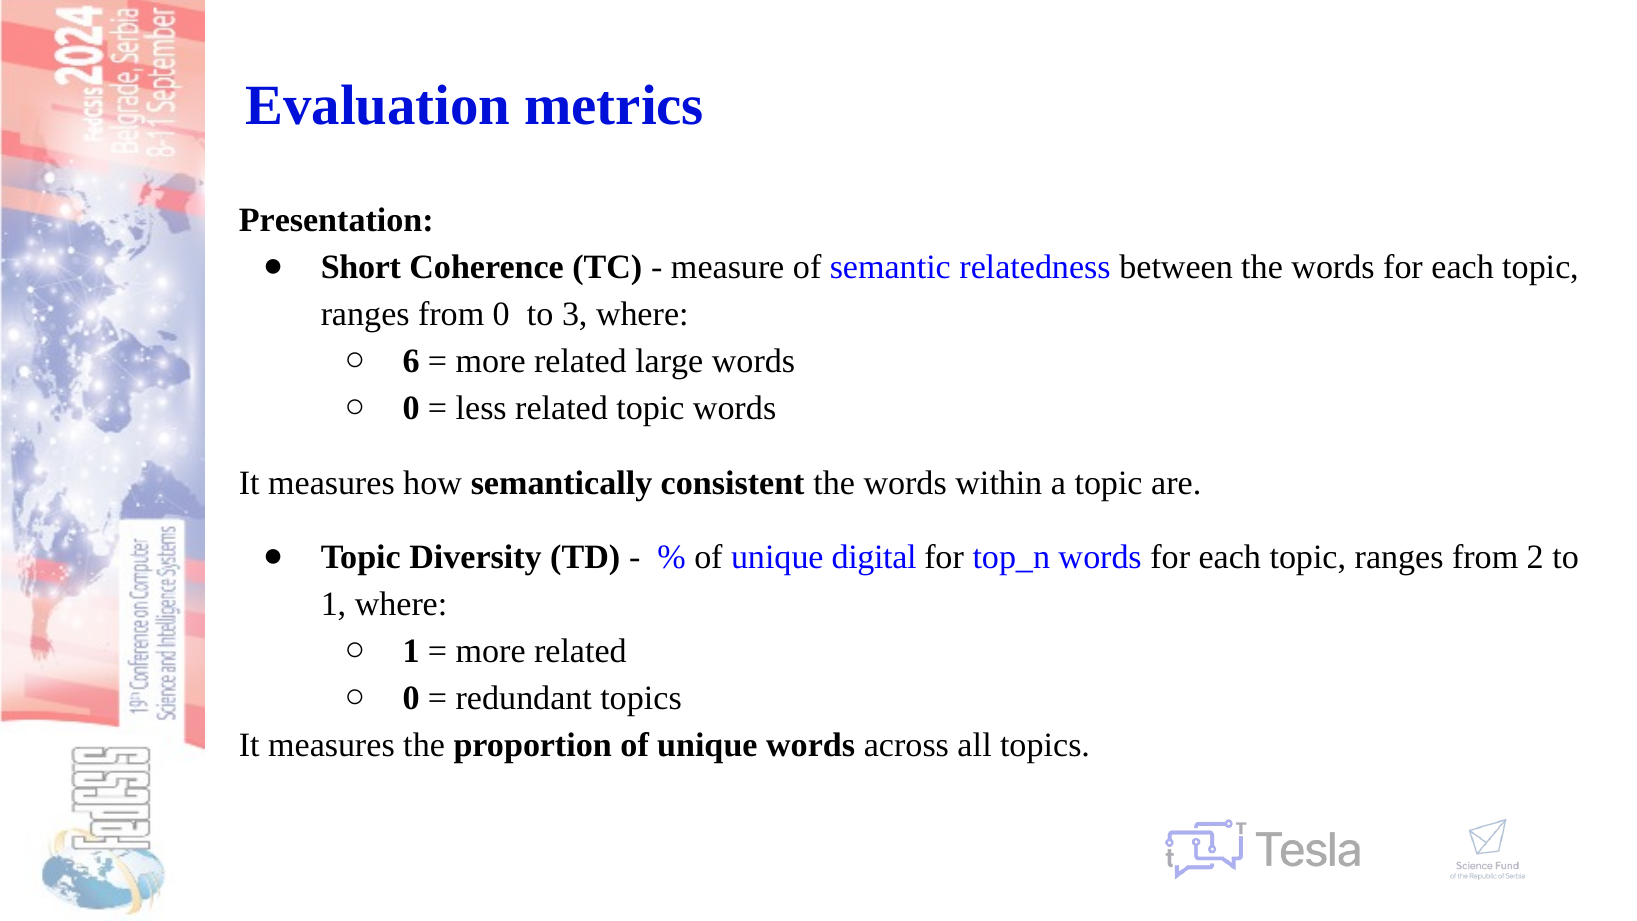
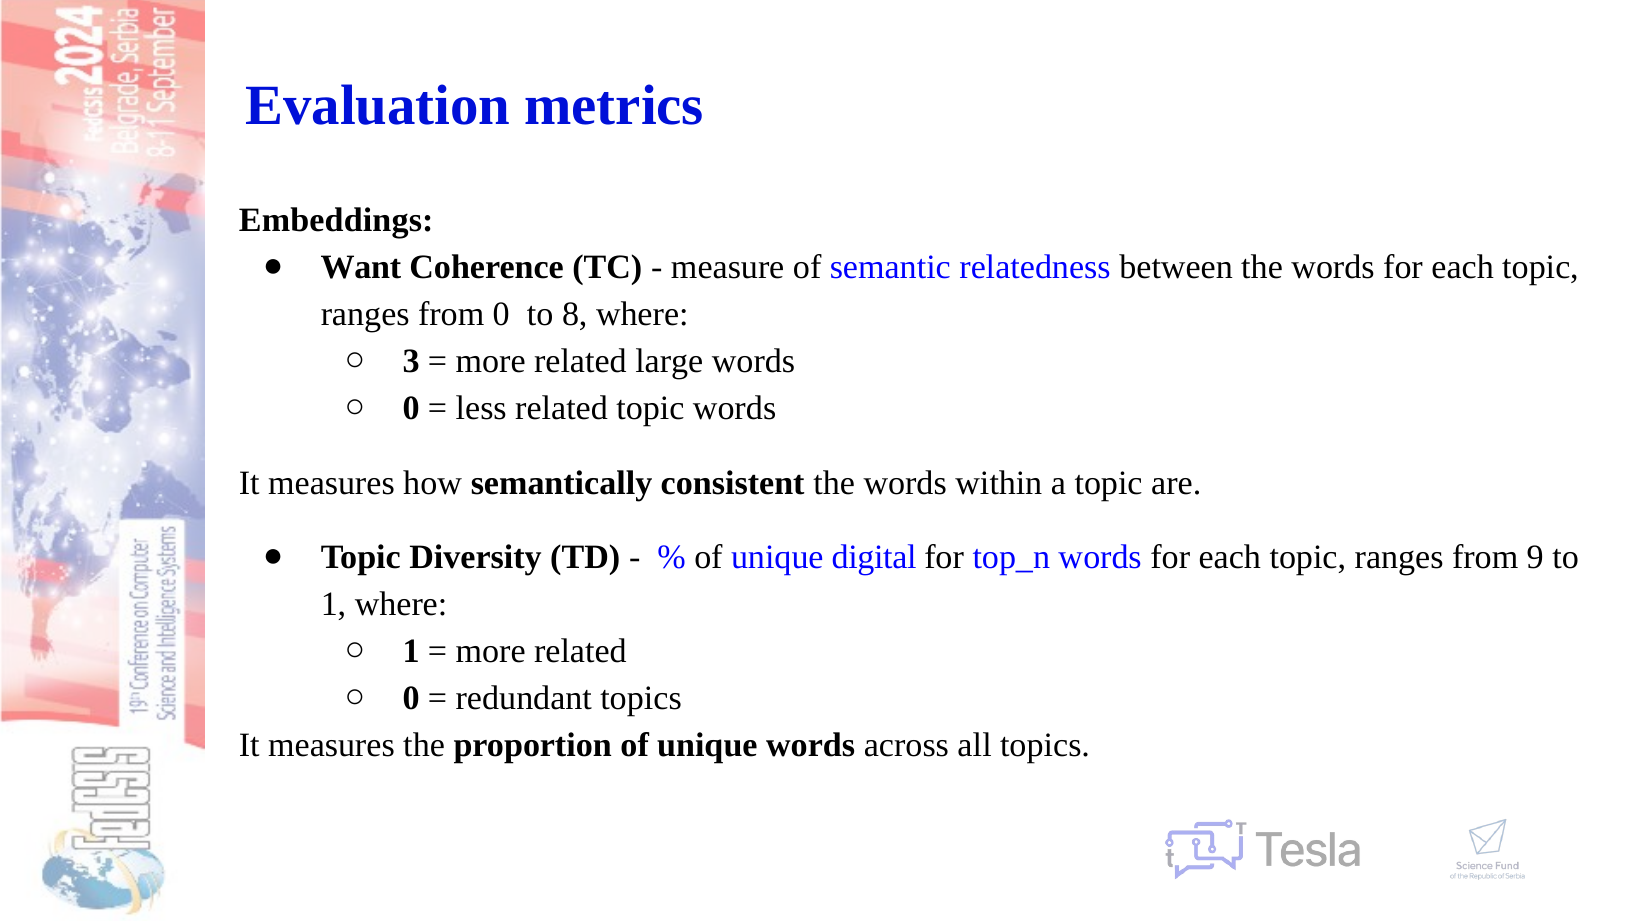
Presentation: Presentation -> Embeddings (336, 220)
Short: Short -> Want (361, 267)
3: 3 -> 8 (575, 314)
6: 6 -> 3 (411, 362)
2: 2 -> 9 (1535, 557)
